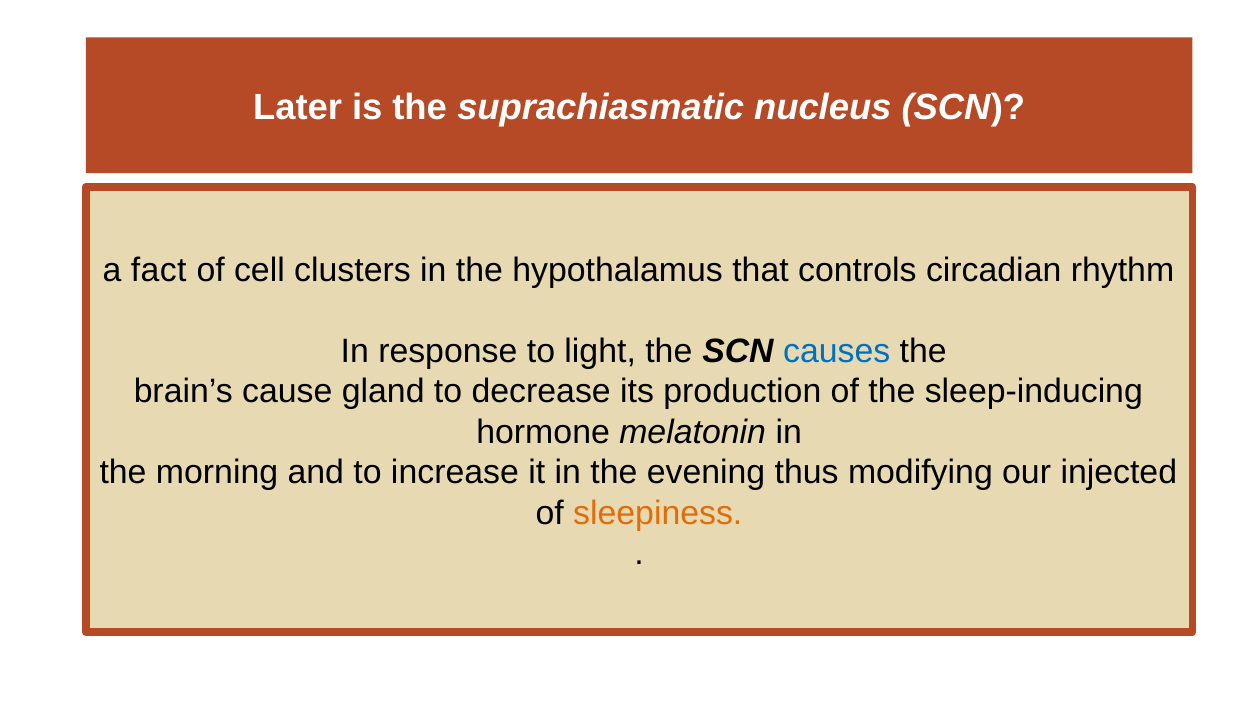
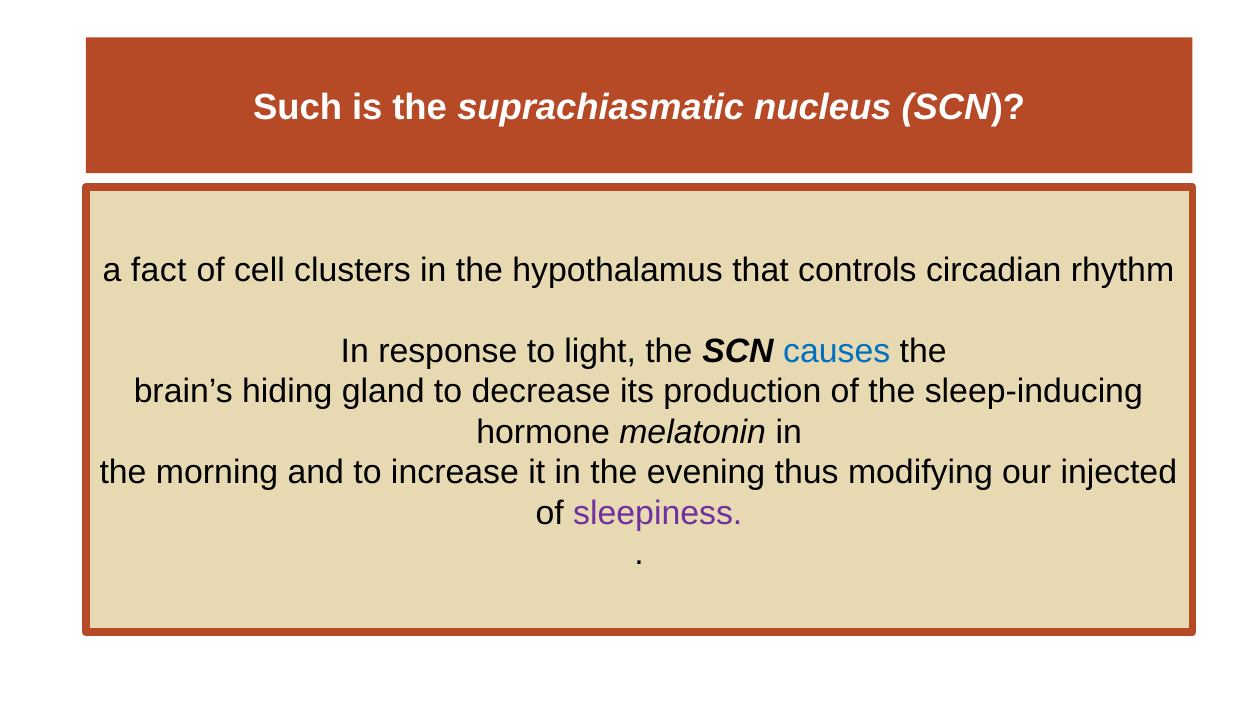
Later: Later -> Such (298, 108)
cause: cause -> hiding (287, 392)
sleepiness colour: orange -> purple (658, 514)
